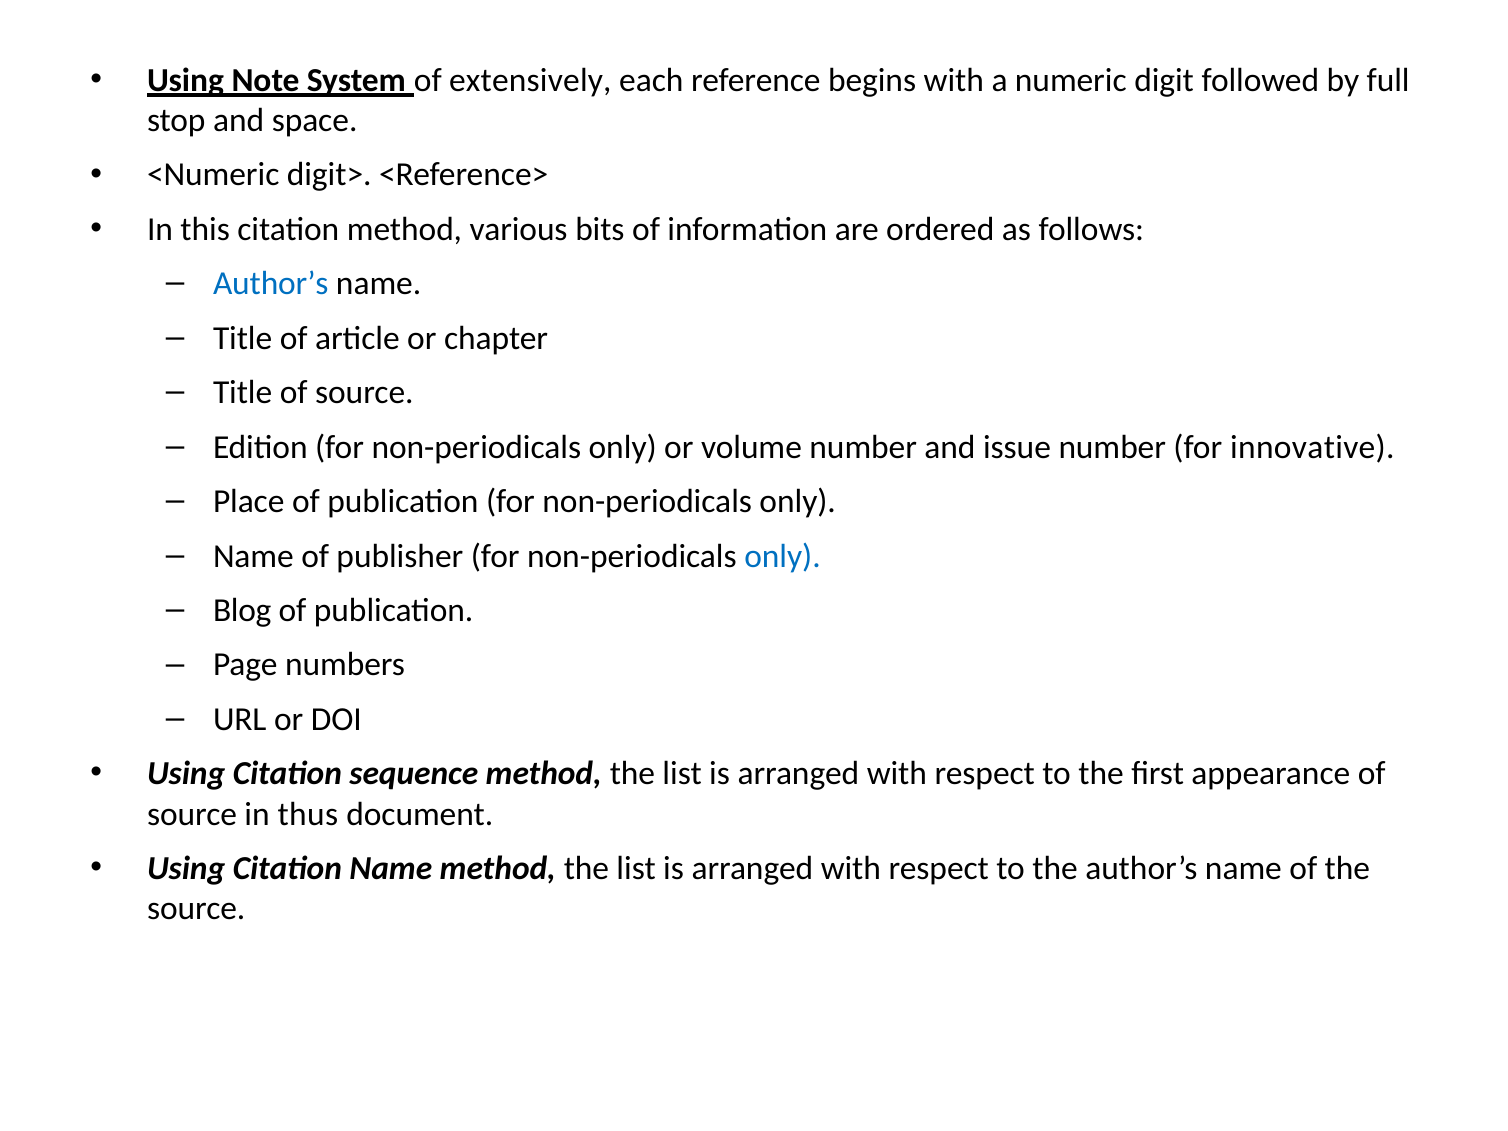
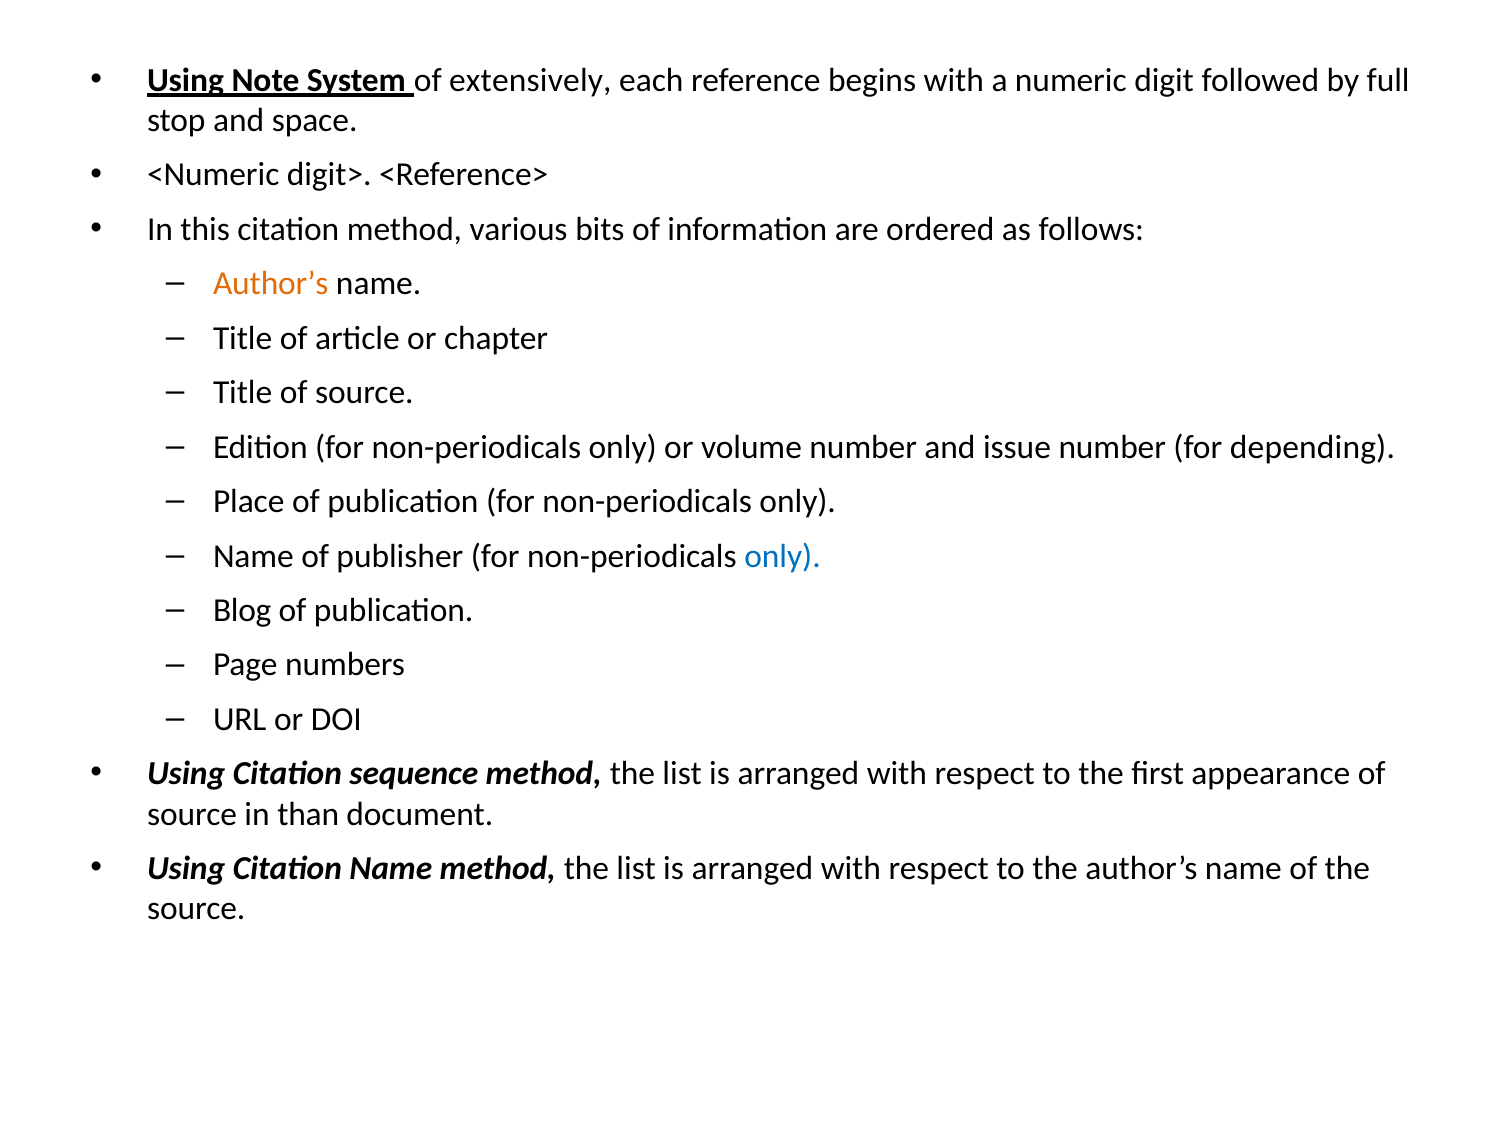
Author’s colour: blue -> orange (271, 284)
innovative: innovative -> depending (1312, 447)
thus: thus -> than (308, 814)
